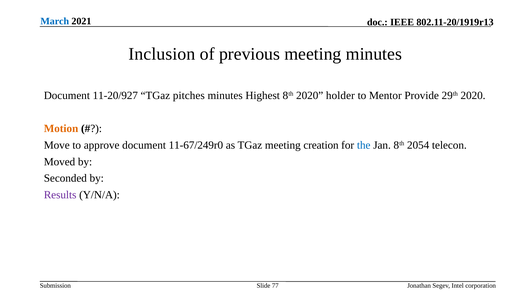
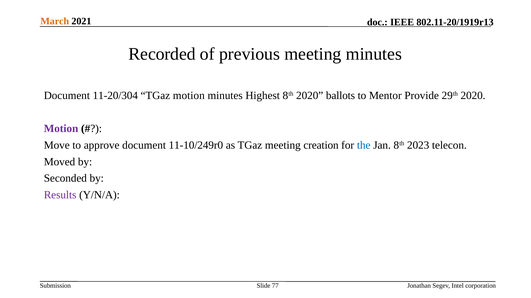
March colour: blue -> orange (55, 21)
Inclusion: Inclusion -> Recorded (162, 54)
11-20/927: 11-20/927 -> 11-20/304 (115, 96)
TGaz pitches: pitches -> motion (189, 96)
holder: holder -> ballots (341, 96)
Motion colour: orange -> purple (61, 129)
11-67/249r0: 11-67/249r0 -> 11-10/249r0 (196, 146)
2054: 2054 -> 2023 (418, 146)
